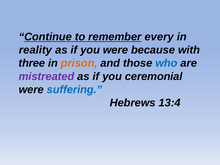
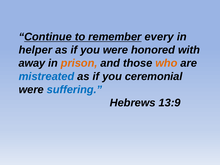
reality: reality -> helper (35, 50)
because: because -> honored (153, 50)
three: three -> away (32, 63)
who colour: blue -> orange (166, 63)
mistreated colour: purple -> blue (46, 76)
13:4: 13:4 -> 13:9 (170, 103)
